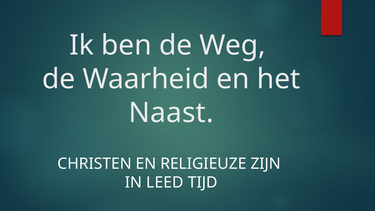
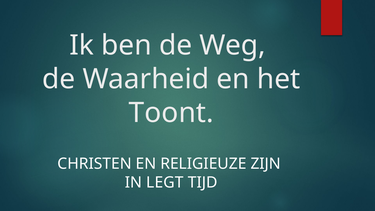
Naast: Naast -> Toont (171, 113)
LEED: LEED -> LEGT (165, 182)
